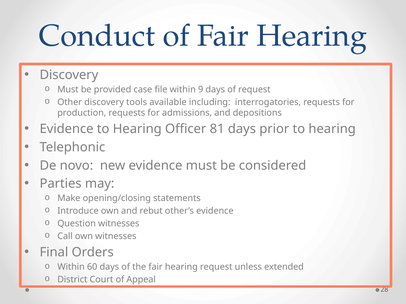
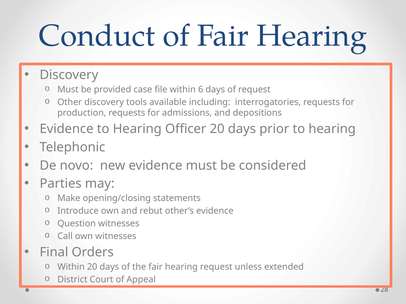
9: 9 -> 6 (201, 90)
Officer 81: 81 -> 20 (217, 129)
Within 60: 60 -> 20 (92, 267)
